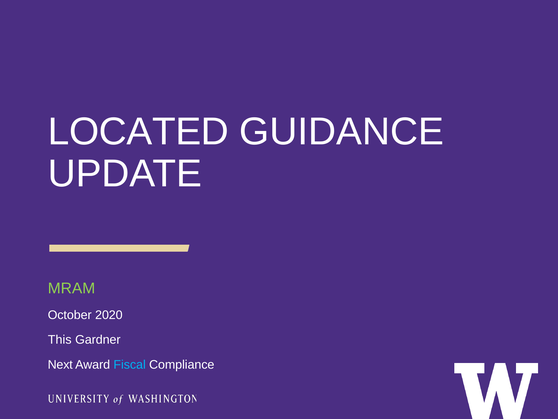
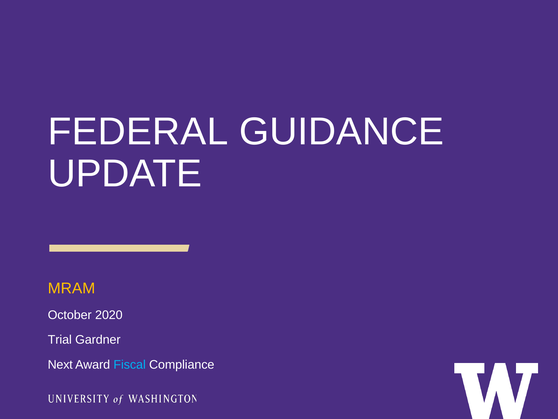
LOCATED: LOCATED -> FEDERAL (138, 131)
MRAM colour: light green -> yellow (72, 288)
This: This -> Trial (60, 339)
